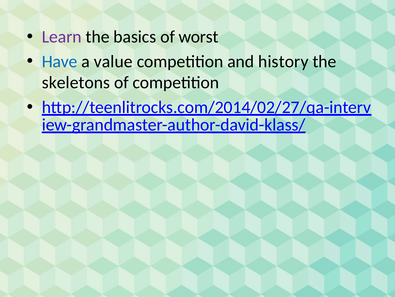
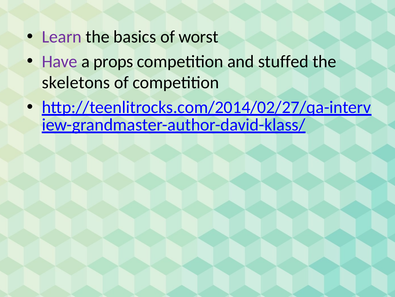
Have colour: blue -> purple (60, 61)
value: value -> props (113, 61)
history: history -> stuffed (283, 61)
